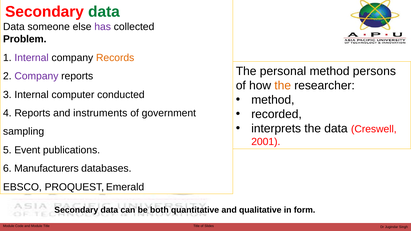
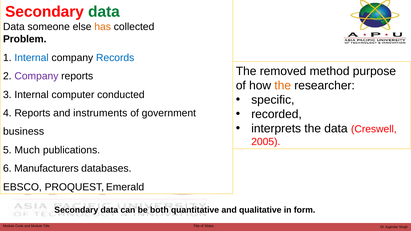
has colour: purple -> orange (103, 27)
Internal colour: purple -> blue (32, 58)
Records colour: orange -> blue (115, 58)
personal: personal -> removed (283, 71)
persons: persons -> purpose (374, 71)
method: method -> specific (273, 100)
sampling: sampling -> business (24, 132)
2001: 2001 -> 2005 (266, 142)
Event: Event -> Much (27, 150)
